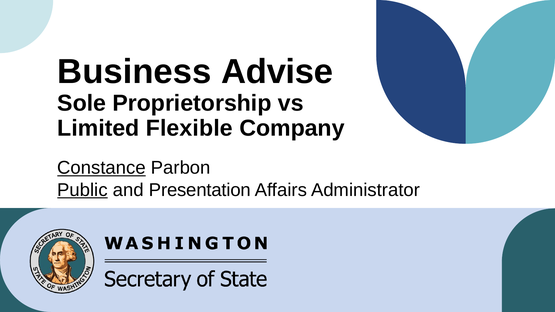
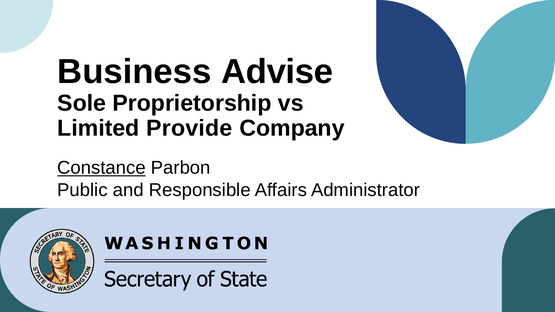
Flexible: Flexible -> Provide (189, 128)
Public underline: present -> none (82, 190)
Presentation: Presentation -> Responsible (200, 190)
